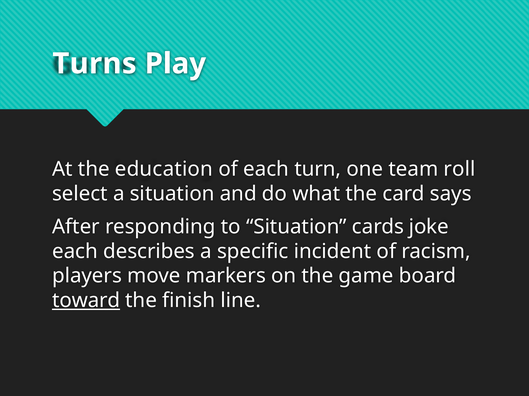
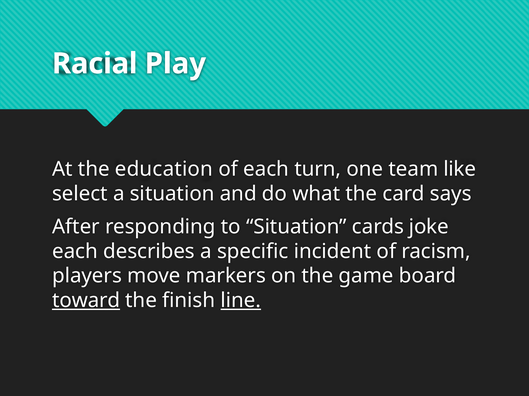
Turns: Turns -> Racial (95, 64)
roll: roll -> like (460, 169)
line underline: none -> present (241, 301)
